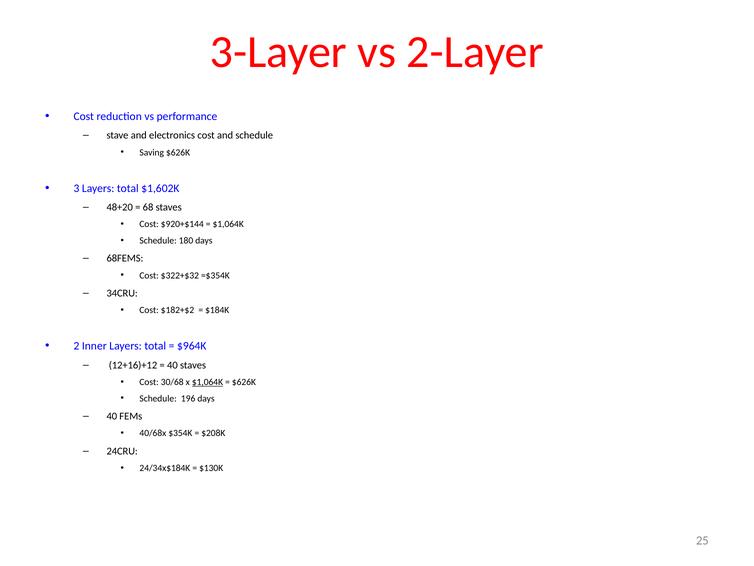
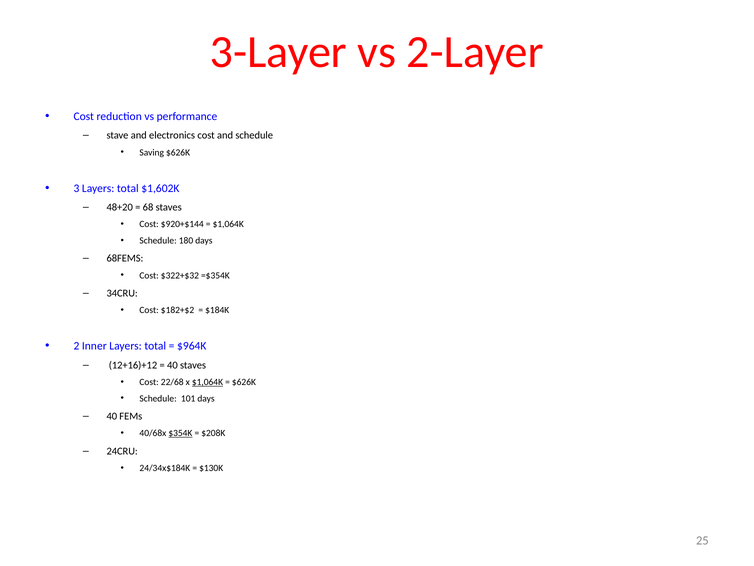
30/68: 30/68 -> 22/68 (172, 382)
196: 196 -> 101 (188, 398)
$354K underline: none -> present (180, 433)
